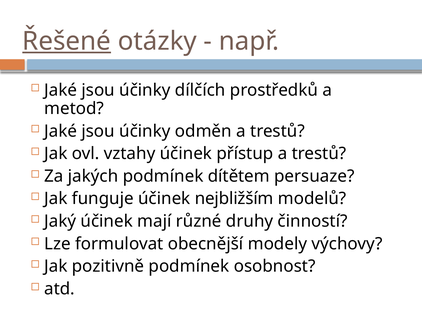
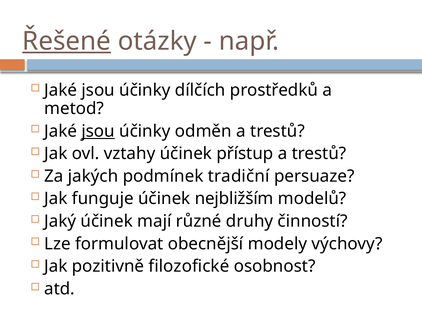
jsou underline: none -> present (98, 131)
dítětem: dítětem -> tradiční (239, 176)
pozitivně podmínek: podmínek -> filozofické (189, 266)
